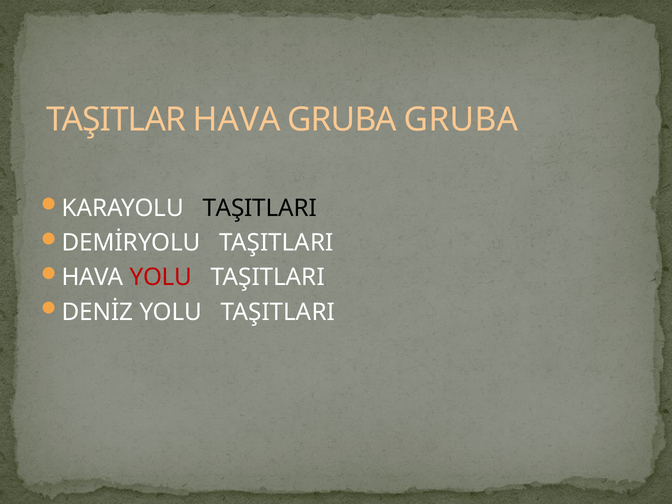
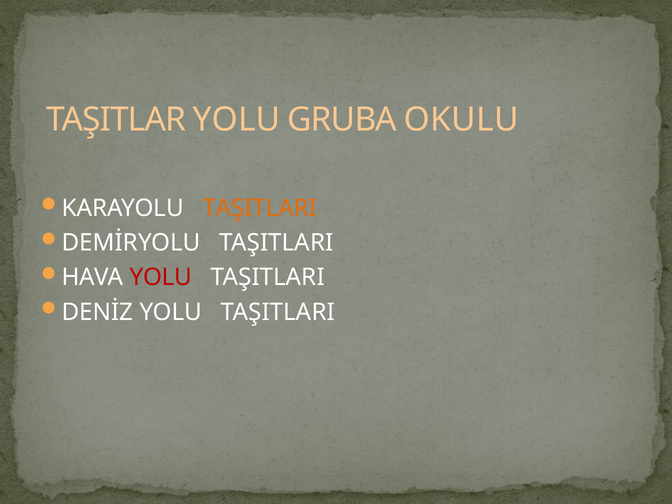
TAŞITLAR HAVA: HAVA -> YOLU (237, 120)
GRUBA GRUBA: GRUBA -> OKULU (461, 120)
TAŞITLARI colour: black -> orange (260, 208)
